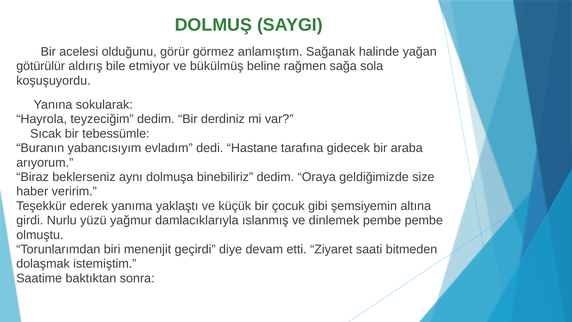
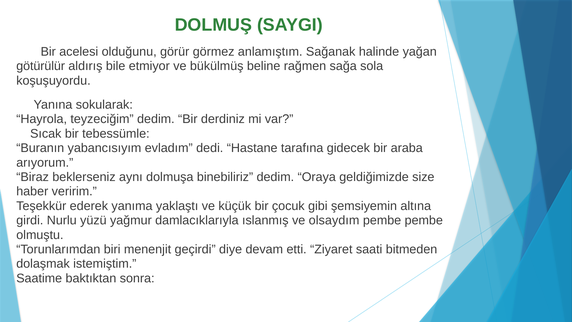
dinlemek: dinlemek -> olsaydım (334, 220)
